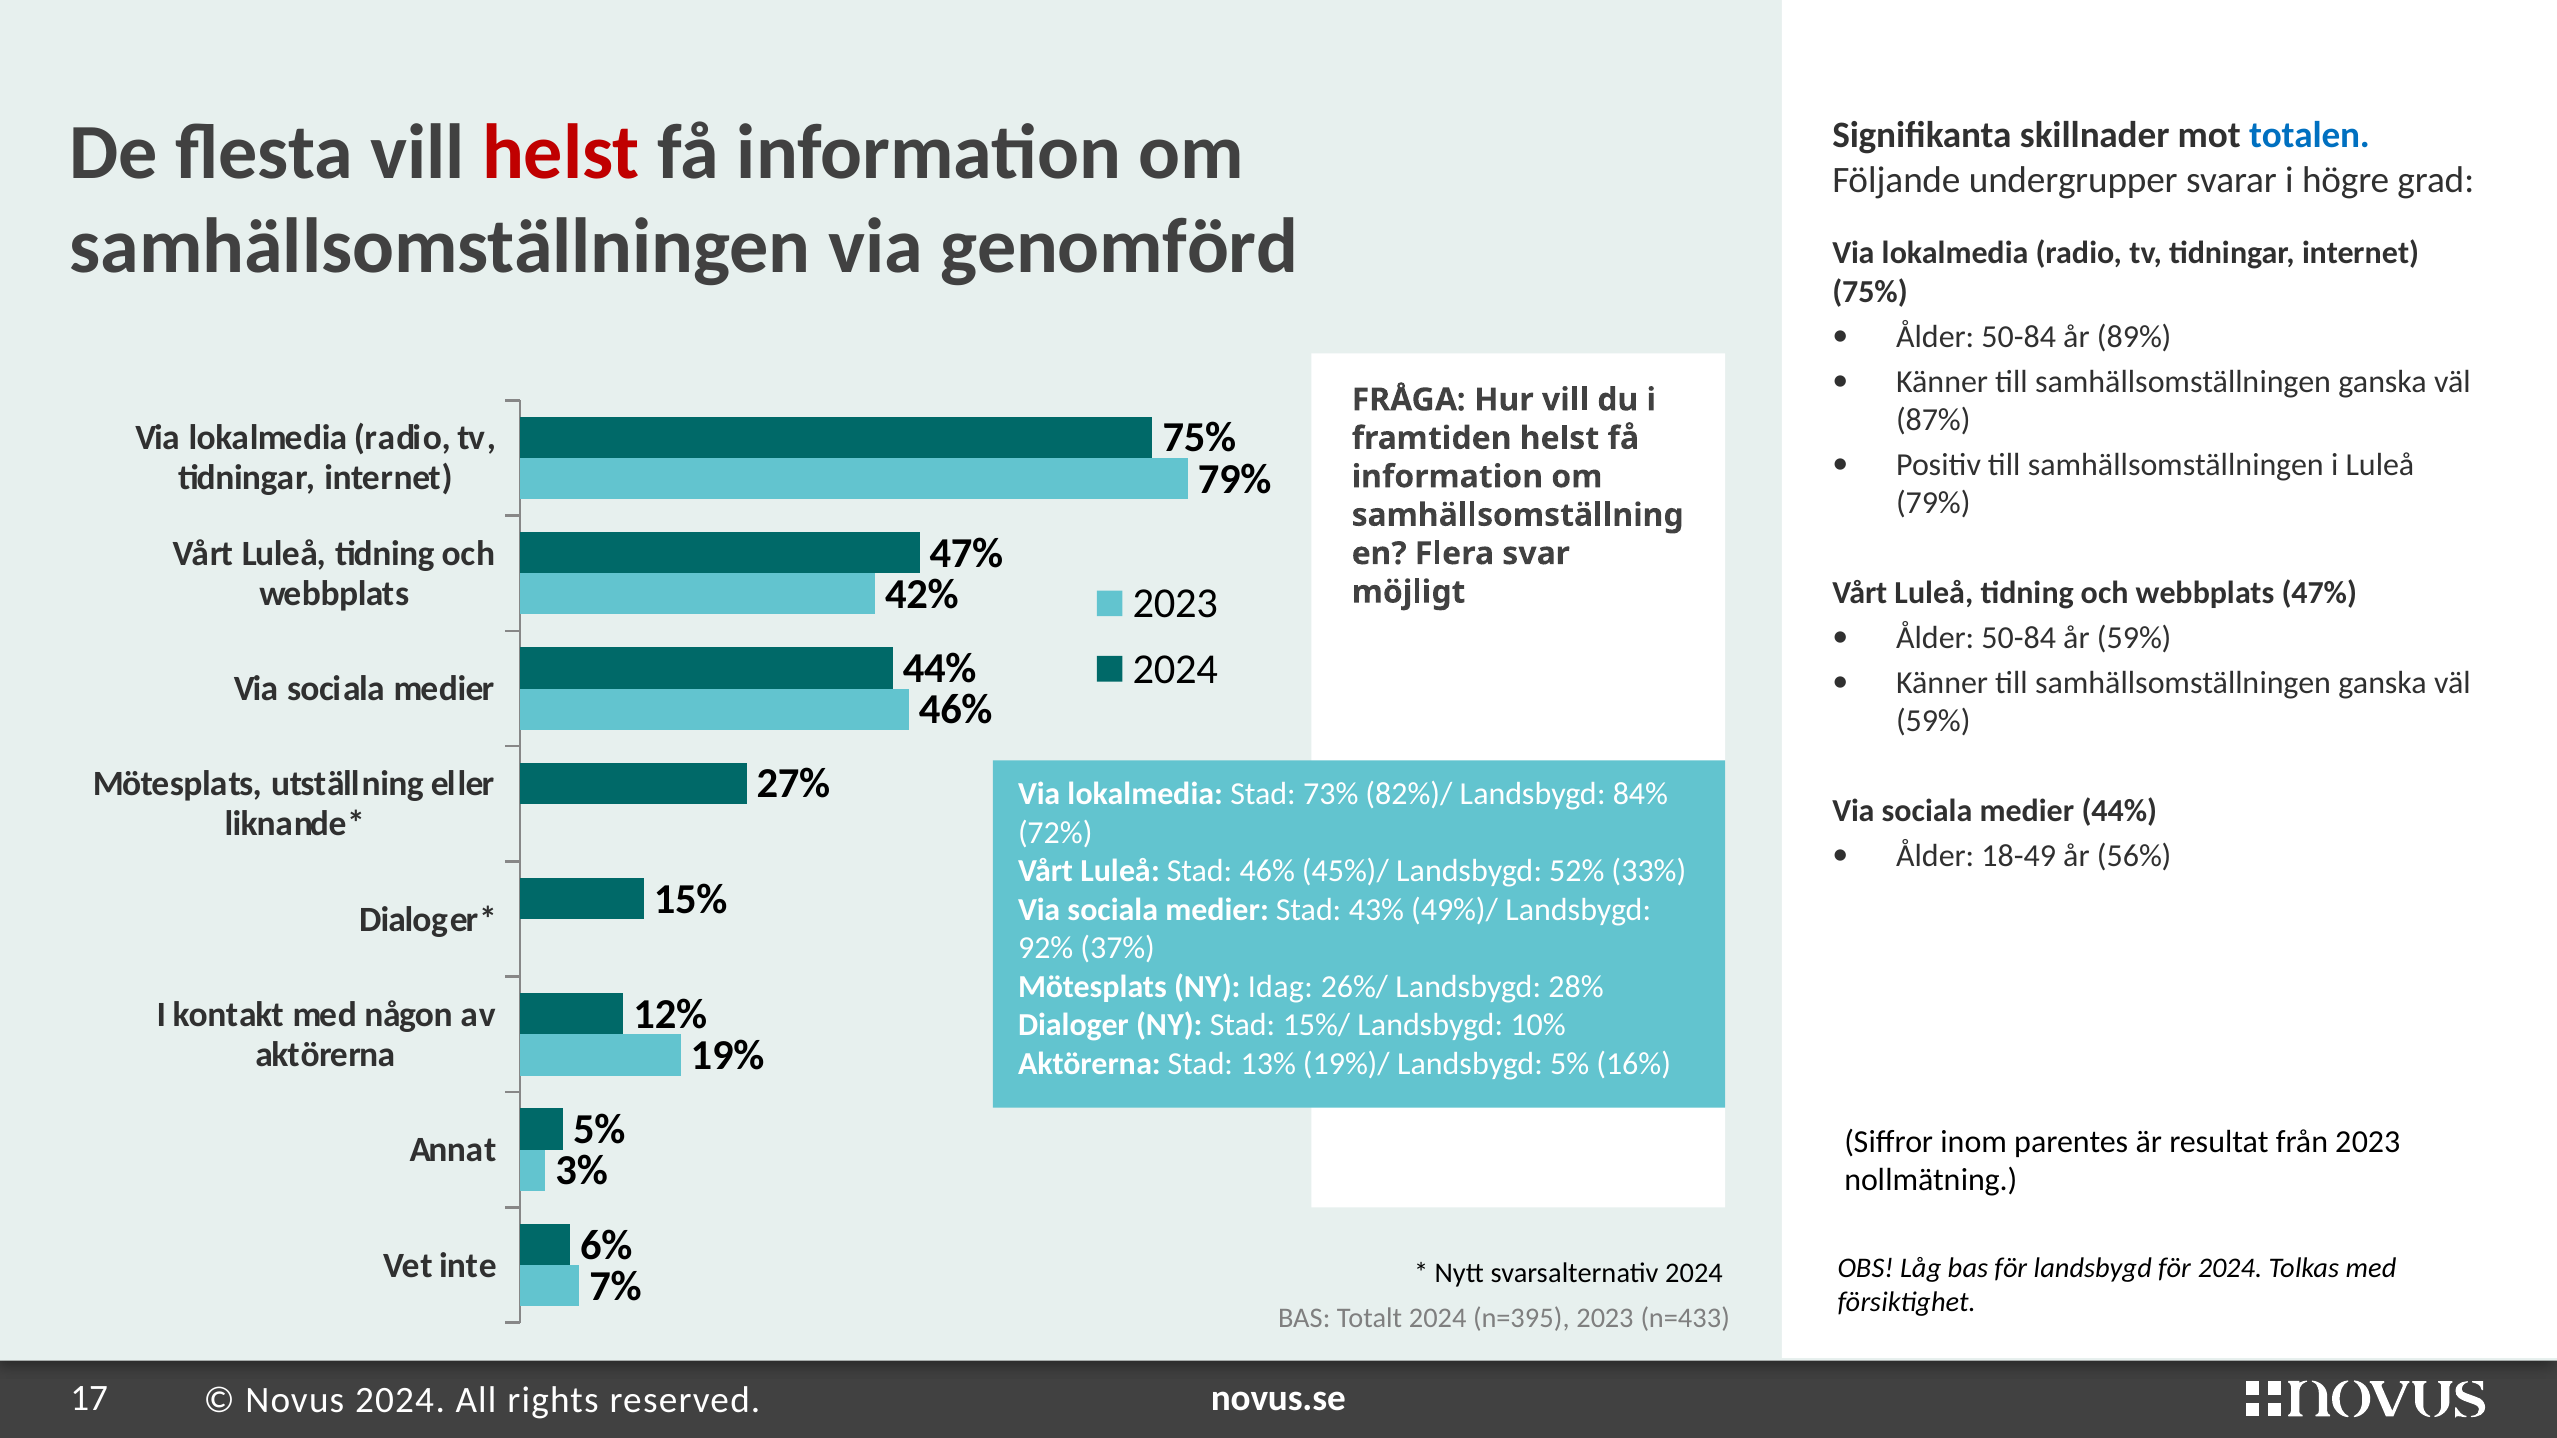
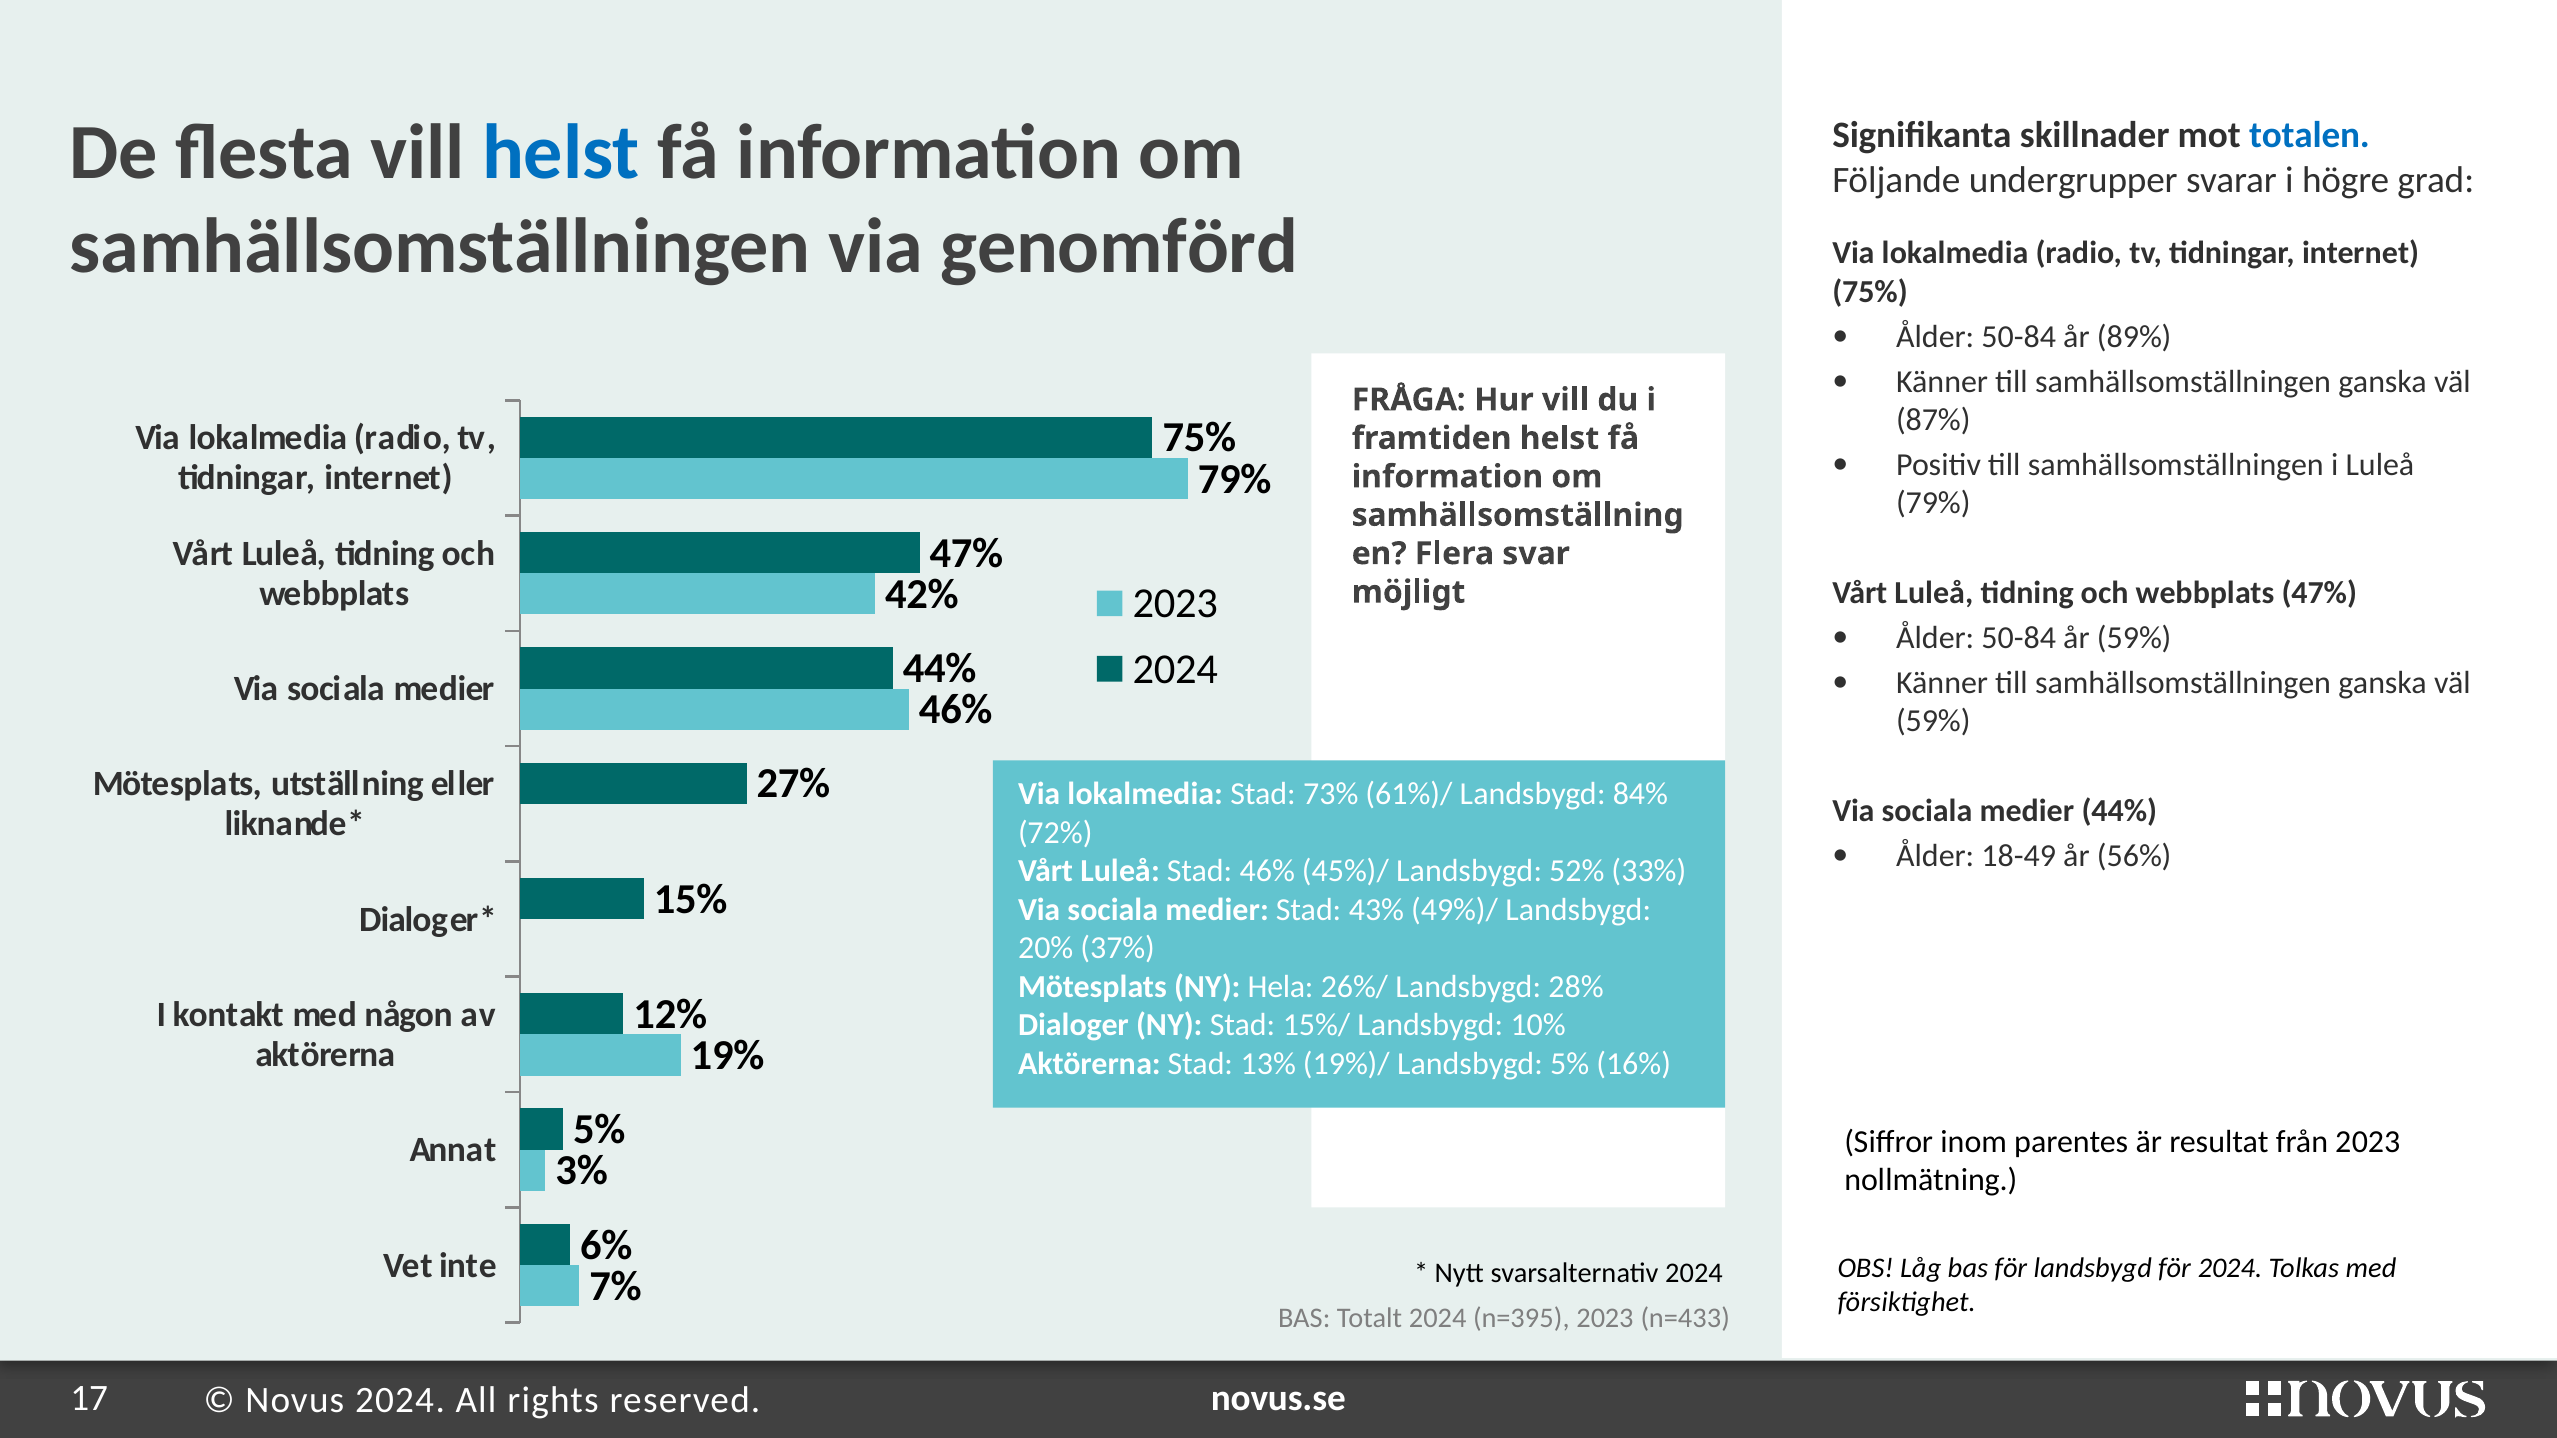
helst colour: red -> blue (561, 153)
82%)/: 82%)/ -> 61%)/ (1409, 795)
92%: 92% -> 20% (1046, 948)
Idag: Idag -> Hela (1281, 987)
